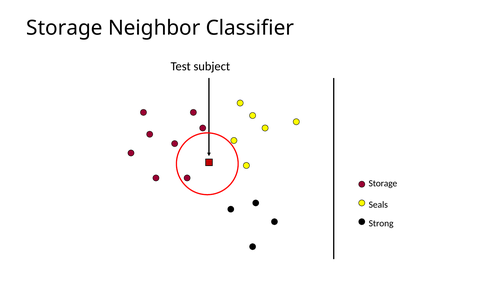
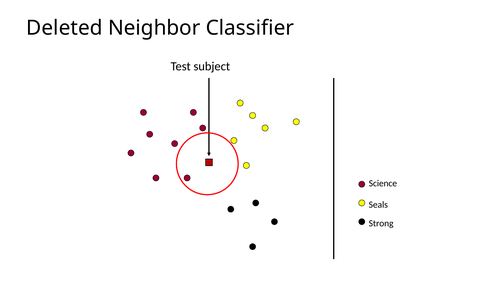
Storage: Storage -> Deleted (64, 28)
Storage: Storage -> Science (383, 183)
